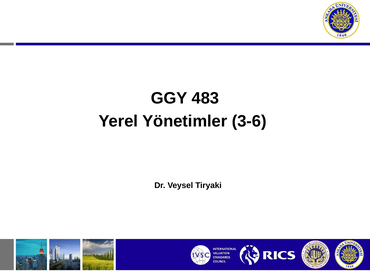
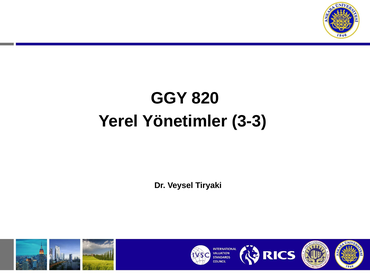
483: 483 -> 820 (205, 98)
3-6: 3-6 -> 3-3 (249, 121)
